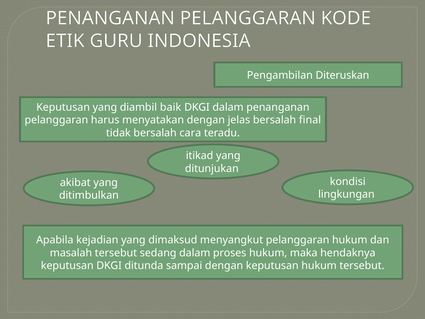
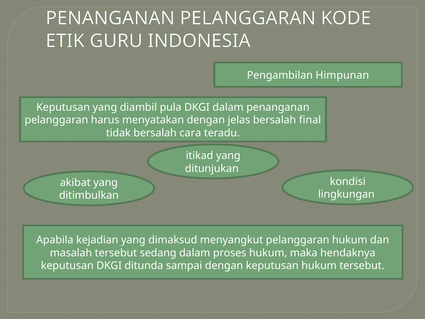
Diteruskan: Diteruskan -> Himpunan (342, 75)
baik: baik -> pula (171, 107)
